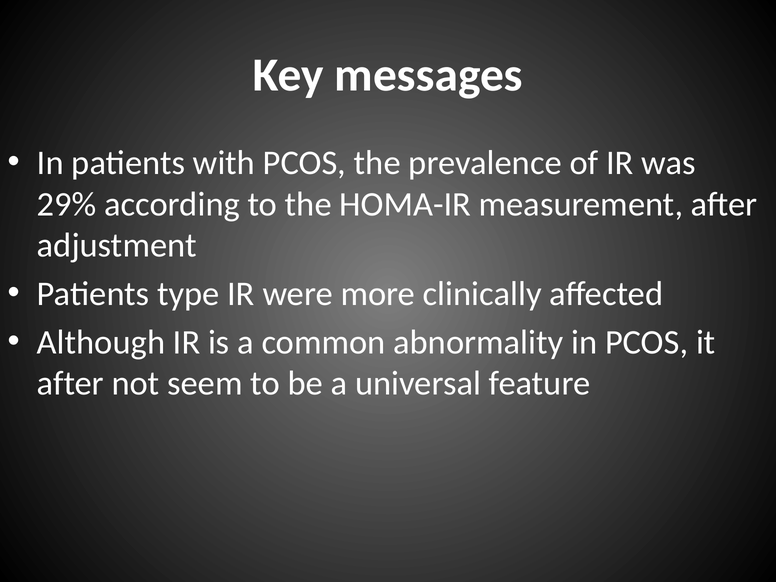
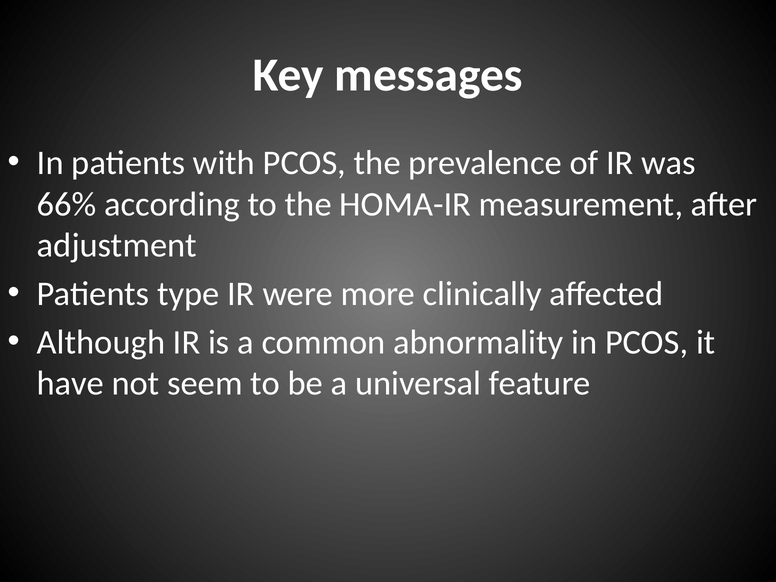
29%: 29% -> 66% (67, 204)
after: after -> have (70, 384)
